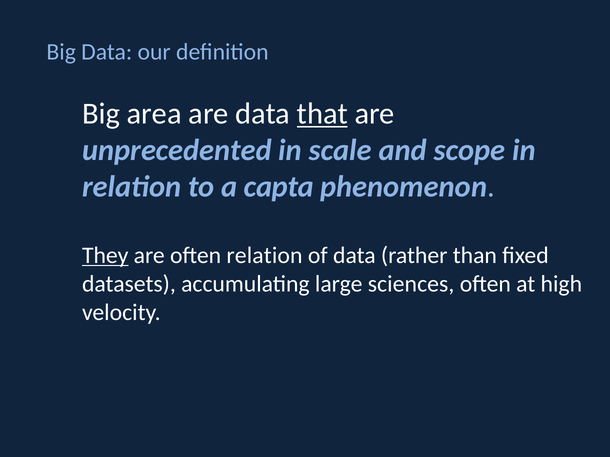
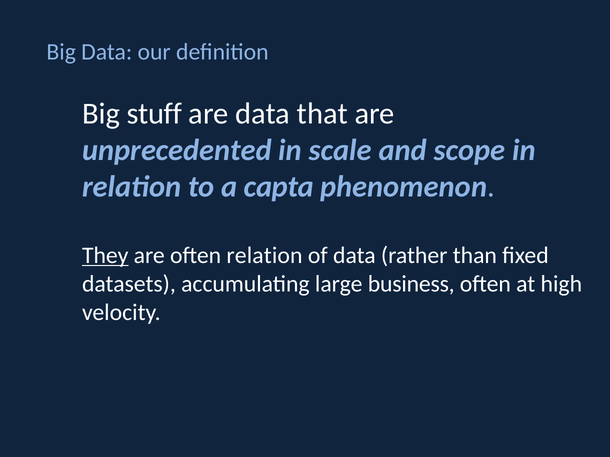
area: area -> stuff (154, 114)
that underline: present -> none (322, 114)
sciences: sciences -> business (411, 284)
